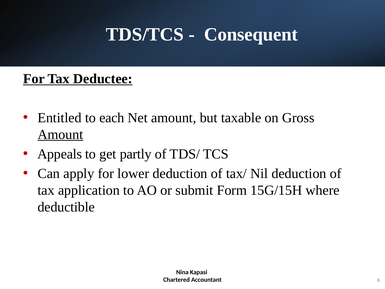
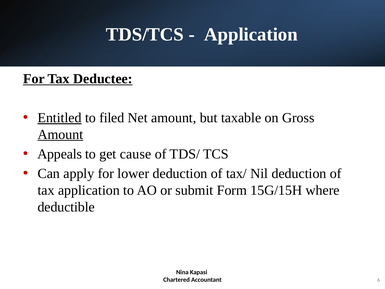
Consequent: Consequent -> Application (251, 34)
Entitled underline: none -> present (60, 118)
each: each -> filed (112, 118)
partly: partly -> cause (136, 154)
